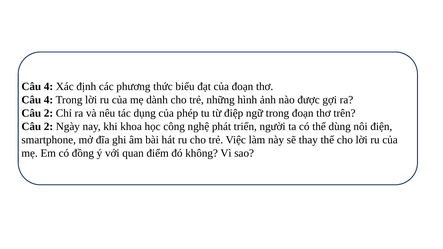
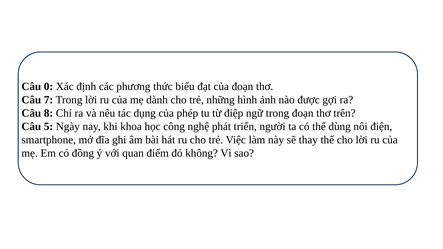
4: 4 -> 0 (49, 87)
4: 4 -> 7 (49, 100)
2: 2 -> 8 (49, 113)
2: 2 -> 5 (49, 127)
